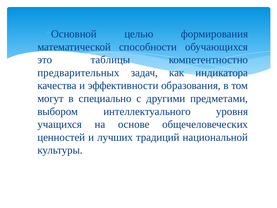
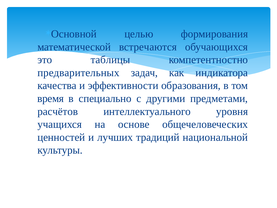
способности: способности -> встречаются (148, 47)
могут: могут -> время (51, 98)
выбором: выбором -> расчётов (58, 111)
